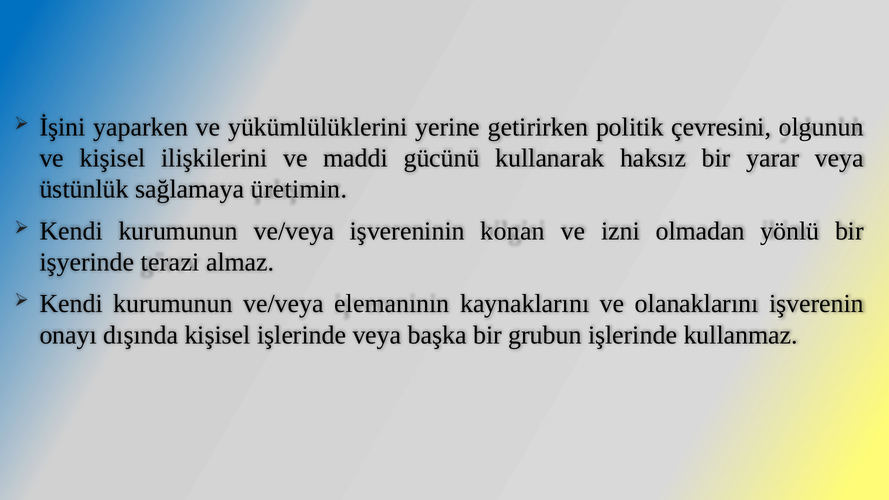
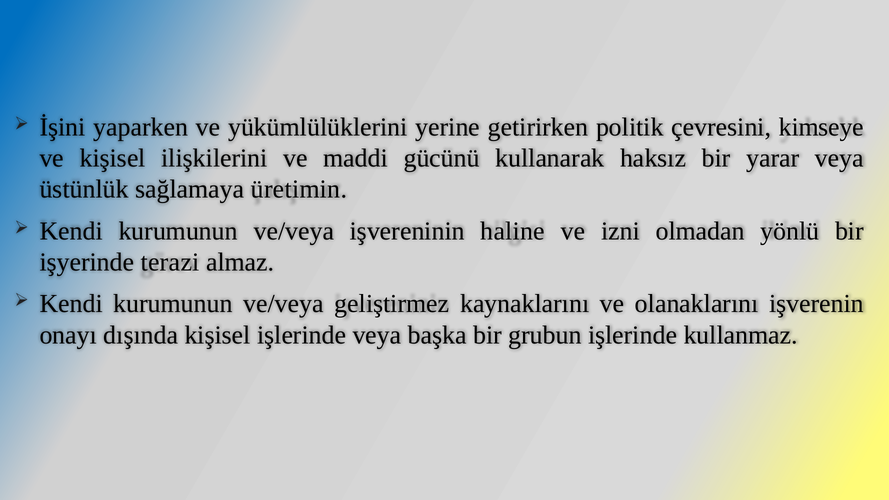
olgunun: olgunun -> kimseye (821, 127)
konan: konan -> haline (513, 231)
elemanının: elemanının -> geliştirmez (392, 304)
